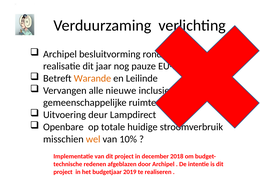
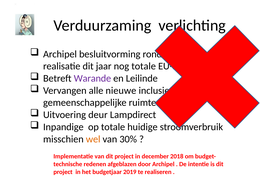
nog pauze: pauze -> totale (144, 66)
Warande colour: orange -> purple (92, 78)
Openbare: Openbare -> Inpandige (63, 127)
10%: 10% -> 30% (128, 139)
